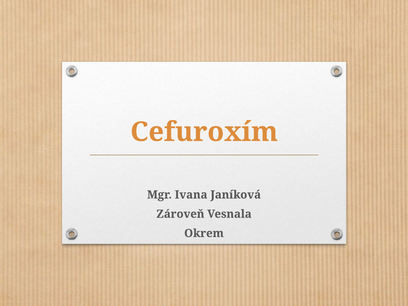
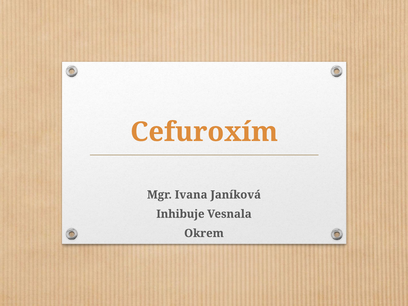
Zároveň: Zároveň -> Inhibuje (180, 214)
